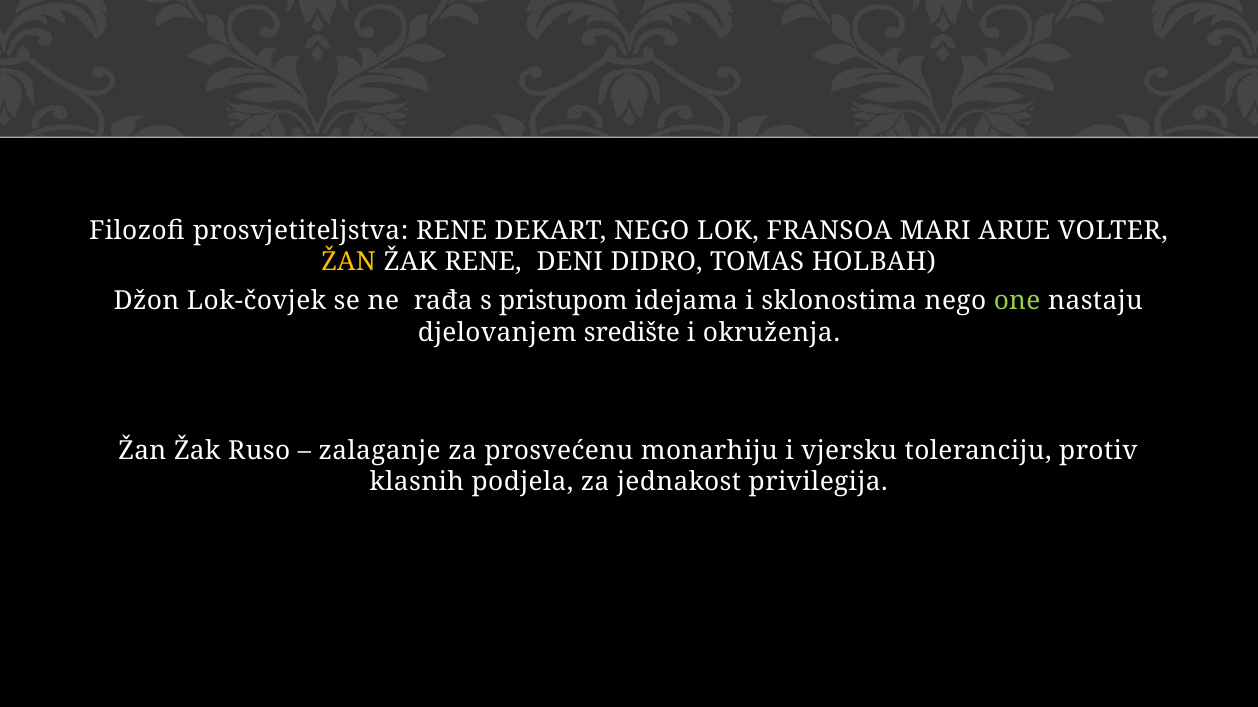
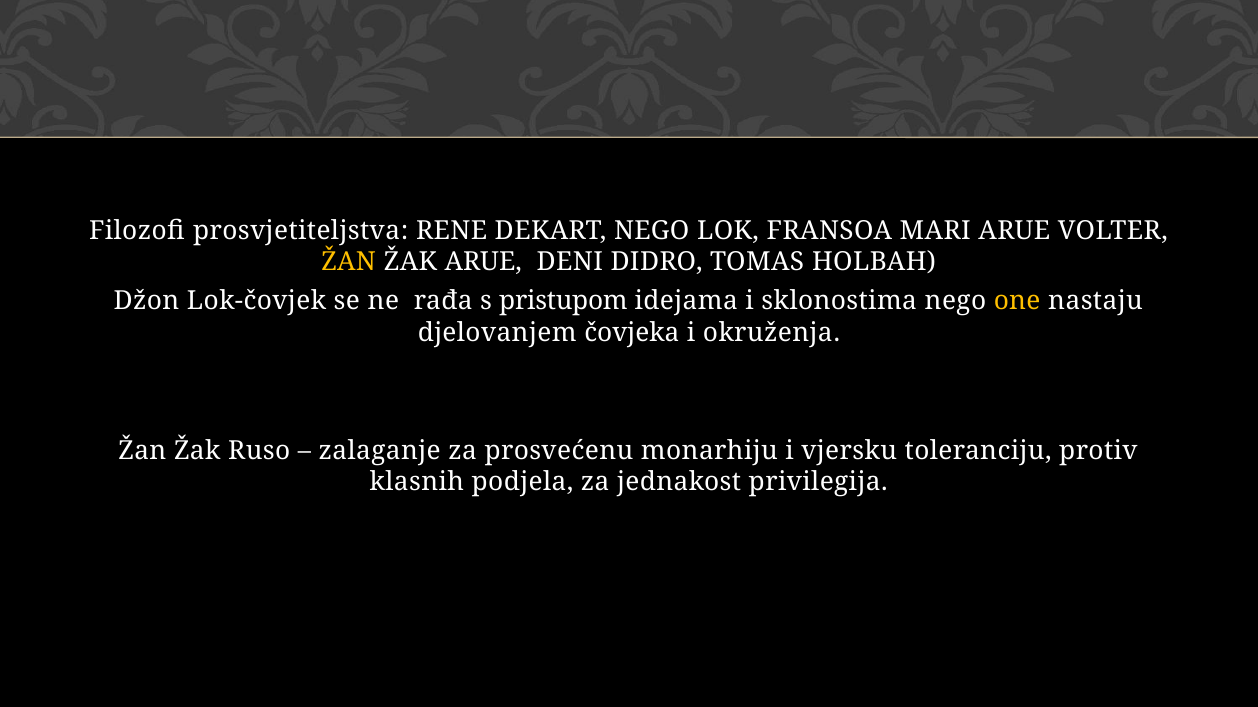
ŽAK RENE: RENE -> ARUE (483, 262)
one colour: light green -> yellow (1017, 302)
središte: središte -> čovjeka (632, 333)
